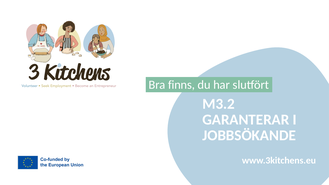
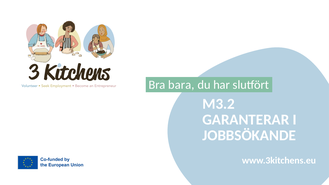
finns: finns -> bara (181, 85)
